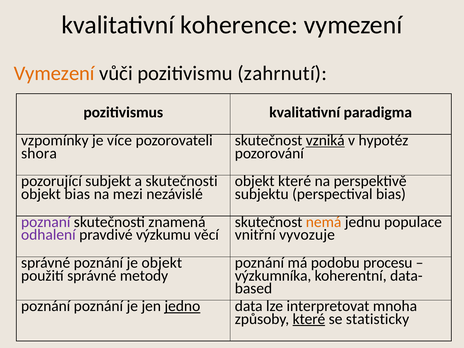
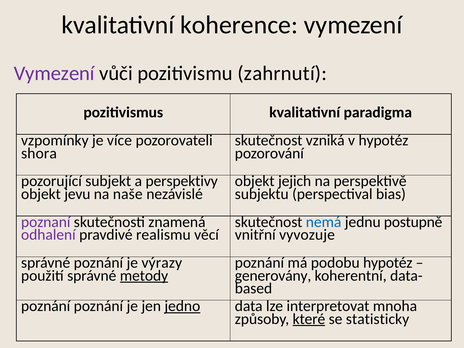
Vymezení colour: orange -> purple (54, 73)
vzniká underline: present -> none (325, 140)
a skutečnosti: skutečnosti -> perspektivy (182, 181)
objekt které: které -> jejich (295, 181)
objekt bias: bias -> jevu (77, 194)
mezi: mezi -> naše (128, 194)
nemá colour: orange -> blue (324, 222)
populace: populace -> postupně (413, 222)
výzkumu: výzkumu -> realismu (163, 235)
je objekt: objekt -> výrazy (162, 263)
podobu procesu: procesu -> hypotéz (388, 263)
metody underline: none -> present (144, 276)
výzkumníka: výzkumníka -> generovány (273, 276)
